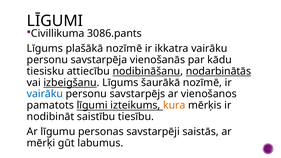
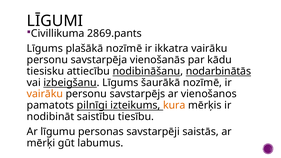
3086.pants: 3086.pants -> 2869.pants (114, 34)
vairāku colour: blue -> orange (45, 94)
pamatots līgumi: līgumi -> pilnīgi (92, 105)
